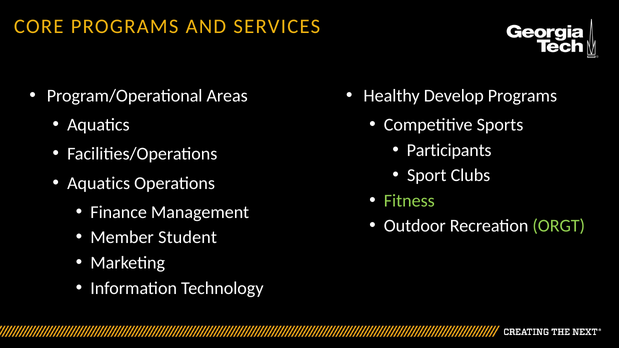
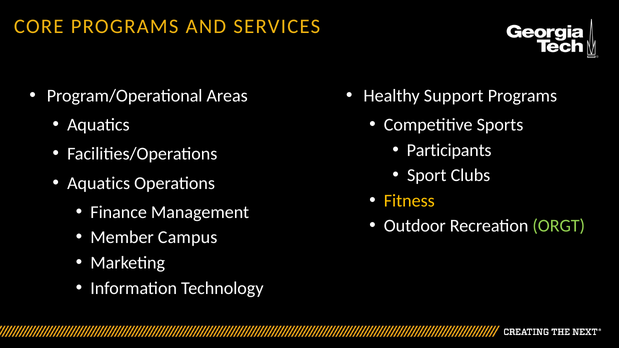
Develop: Develop -> Support (454, 96)
Fitness colour: light green -> yellow (409, 201)
Student: Student -> Campus (188, 238)
